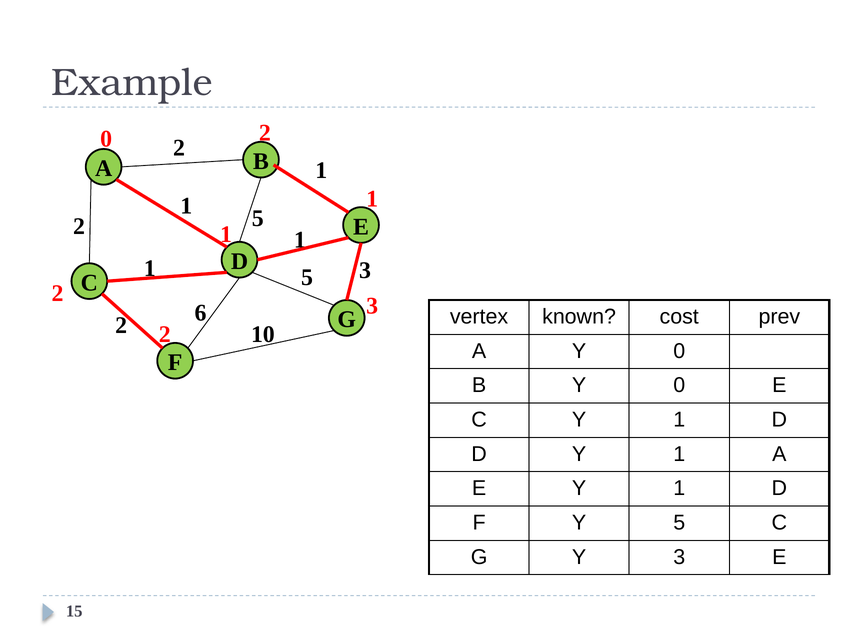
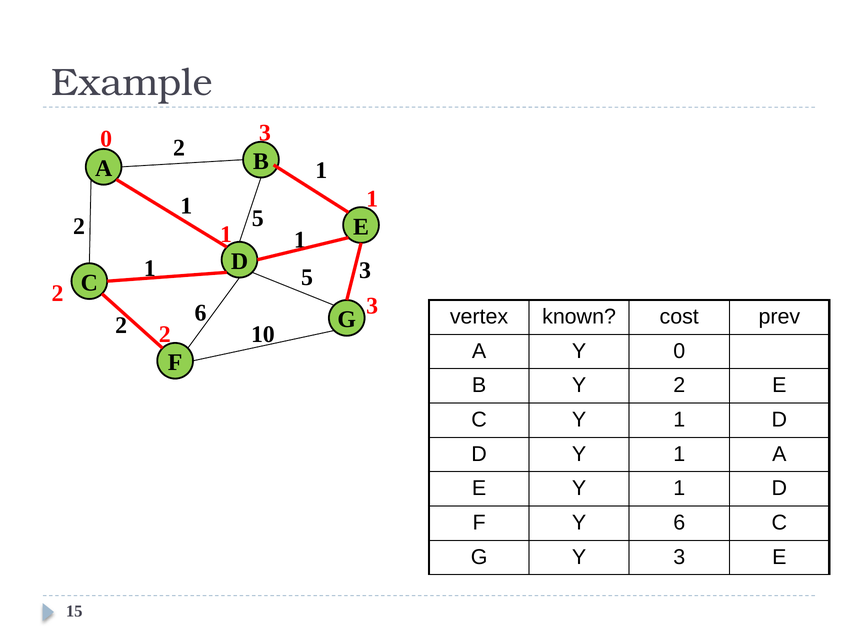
0 2: 2 -> 3 (265, 133)
B Y 0: 0 -> 2 (679, 386)
Y 5: 5 -> 6 (679, 523)
